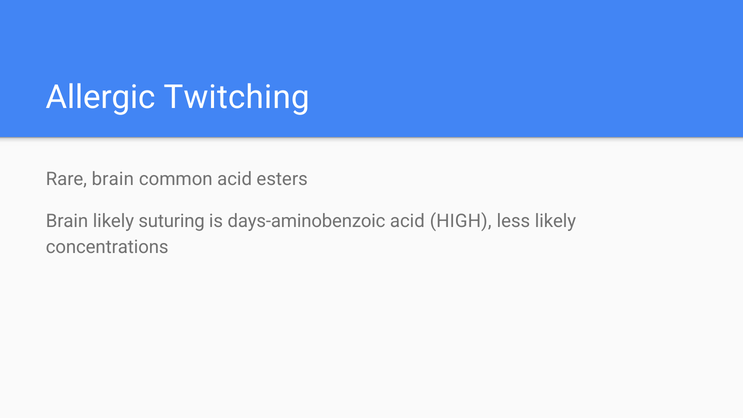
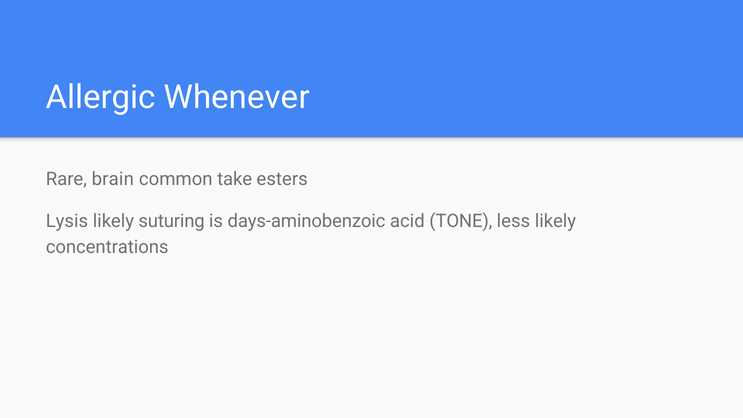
Twitching: Twitching -> Whenever (237, 97)
common acid: acid -> take (235, 179)
Brain: Brain -> Lysis (67, 221)
HIGH: HIGH -> TONE (461, 221)
